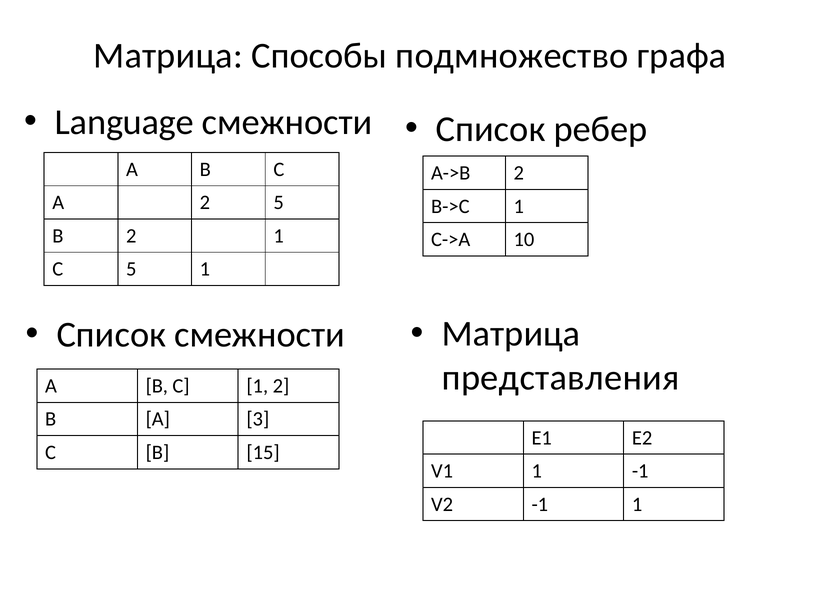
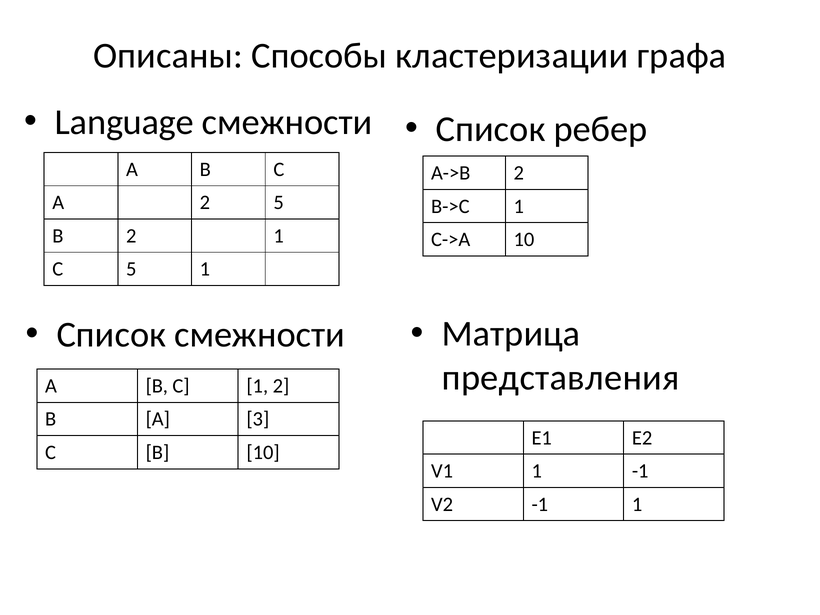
Матрица: Матрица -> Описаны (168, 56)
подмножество: подмножество -> кластеризации (512, 56)
B 15: 15 -> 10 (263, 452)
